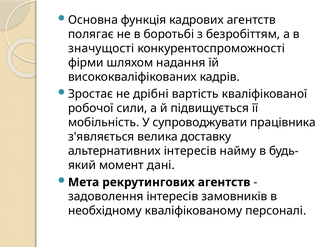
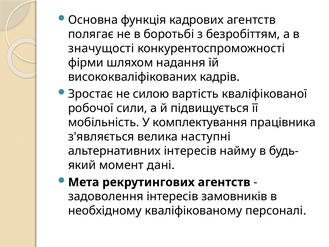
дрібні: дрібні -> силою (151, 94)
супроводжувати: супроводжувати -> комплектування (200, 122)
доставку: доставку -> наступні (206, 137)
